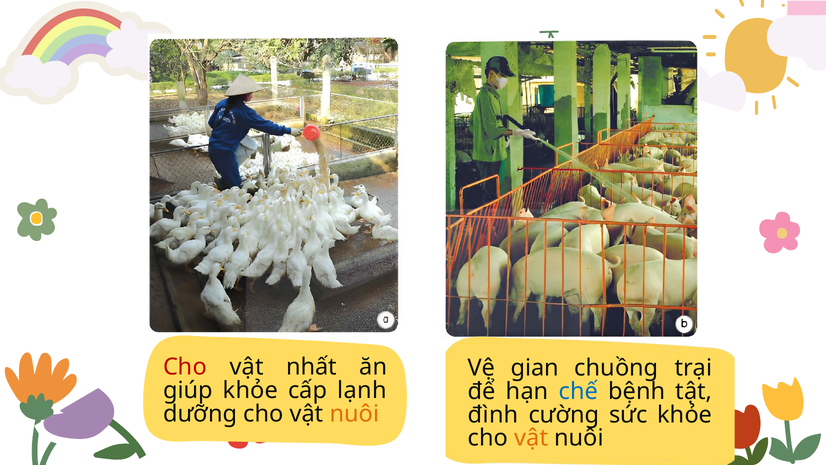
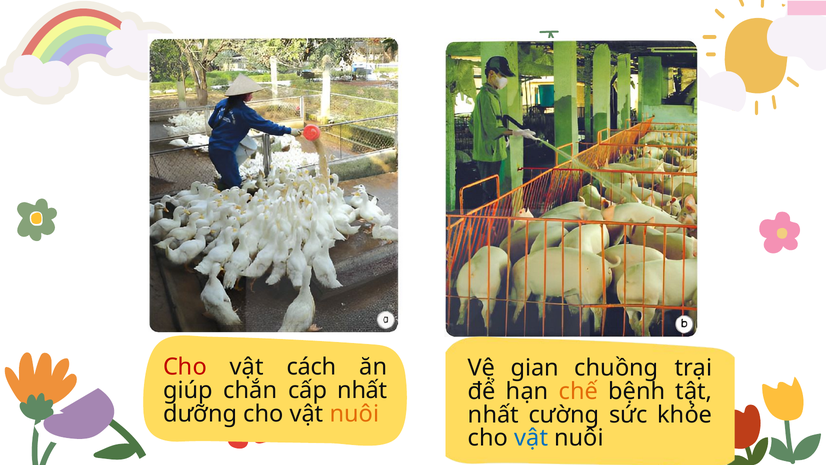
nhất: nhất -> cách (312, 367)
giúp khỏe: khỏe -> chắn (250, 390)
cấp lạnh: lạnh -> nhất (362, 390)
chế colour: blue -> orange (578, 391)
đình: đình -> nhất (493, 414)
vật colour: orange -> blue (531, 438)
